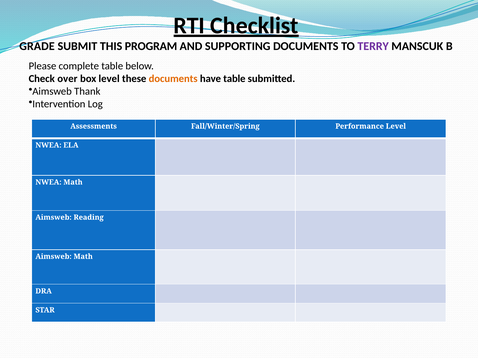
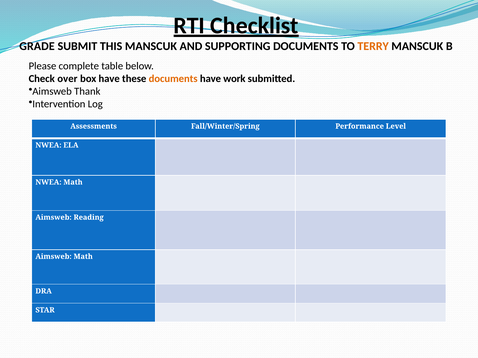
THIS PROGRAM: PROGRAM -> MANSCUK (151, 46)
TERRY colour: purple -> orange (373, 46)
box level: level -> have (109, 79)
have table: table -> work (234, 79)
